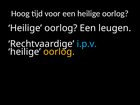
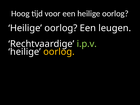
i.p.v colour: light blue -> light green (87, 44)
